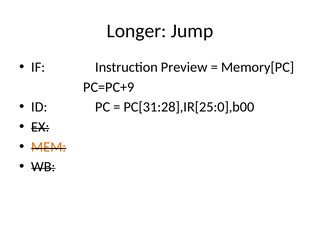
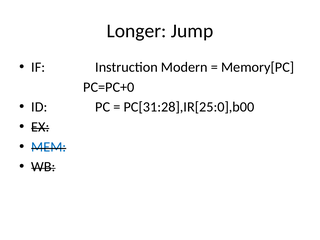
Preview: Preview -> Modern (184, 67)
PC=PC+9: PC=PC+9 -> PC=PC+0 (109, 87)
MEM colour: orange -> blue (49, 147)
